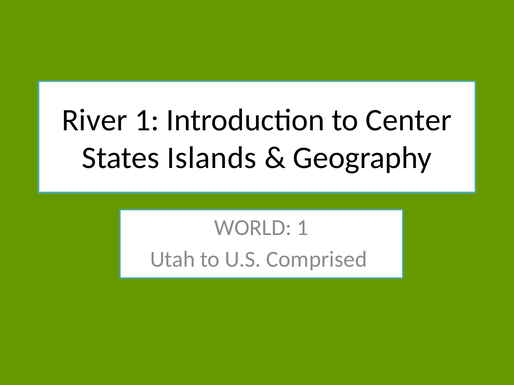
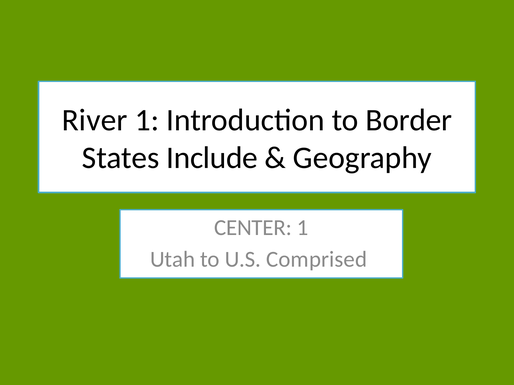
Center: Center -> Border (409, 120)
Islands: Islands -> Include (212, 158)
WORLD: WORLD -> CENTER (253, 228)
